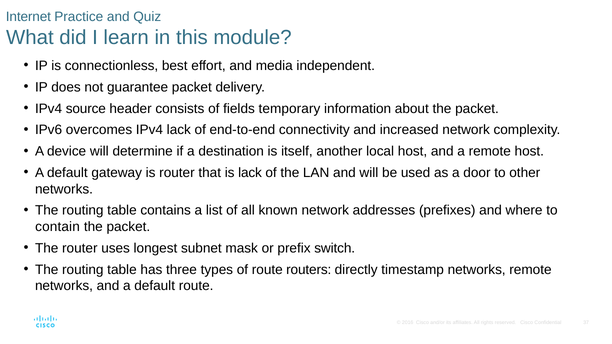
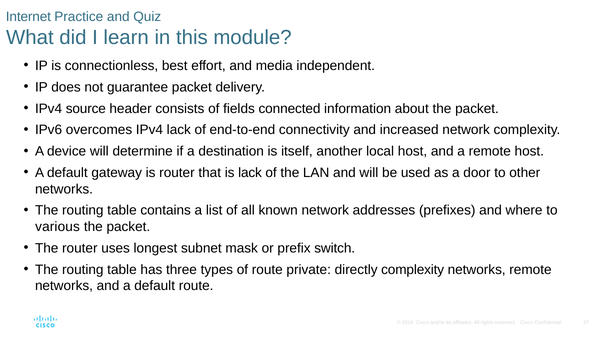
temporary: temporary -> connected (290, 109)
contain: contain -> various (58, 227)
routers: routers -> private (309, 270)
directly timestamp: timestamp -> complexity (413, 270)
